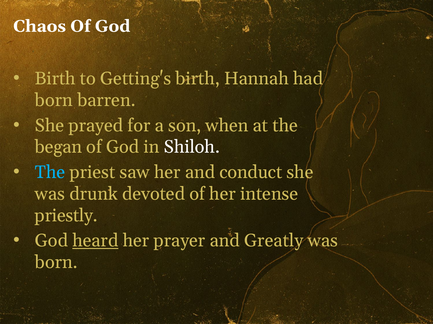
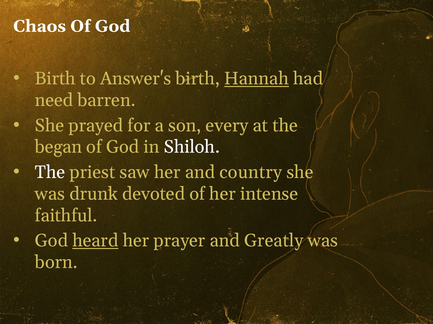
Getting's: Getting's -> Answer's (136, 79)
Hannah underline: none -> present (257, 79)
born: born -> need (54, 100)
when: when -> every (227, 126)
The colour: light blue -> white (50, 173)
conduct: conduct -> country (251, 173)
priestly: priestly -> faithful (66, 216)
